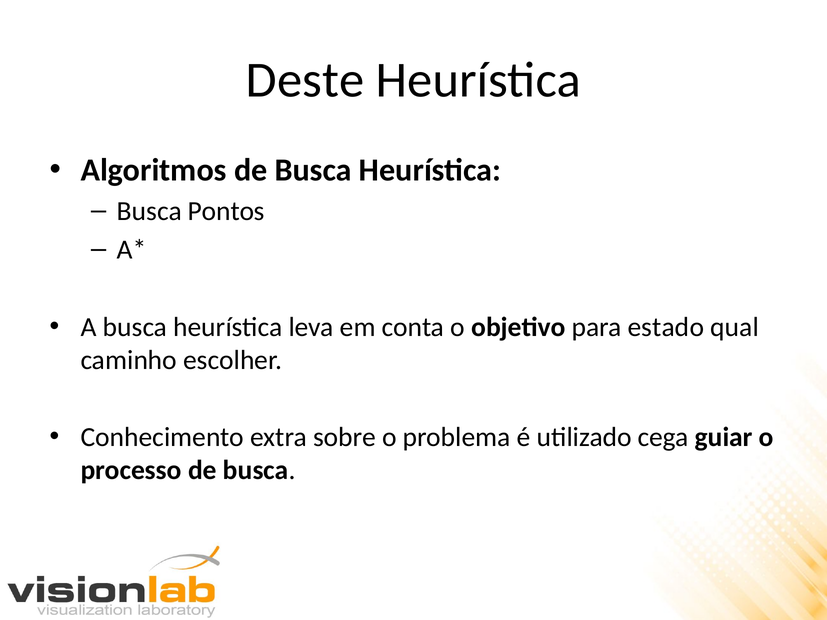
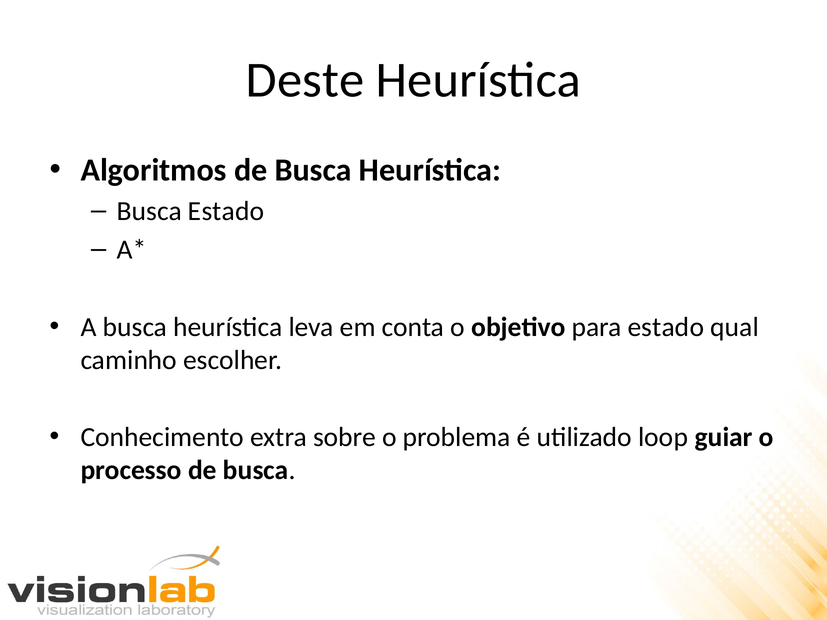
Busca Pontos: Pontos -> Estado (226, 211)
cega: cega -> loop (663, 437)
